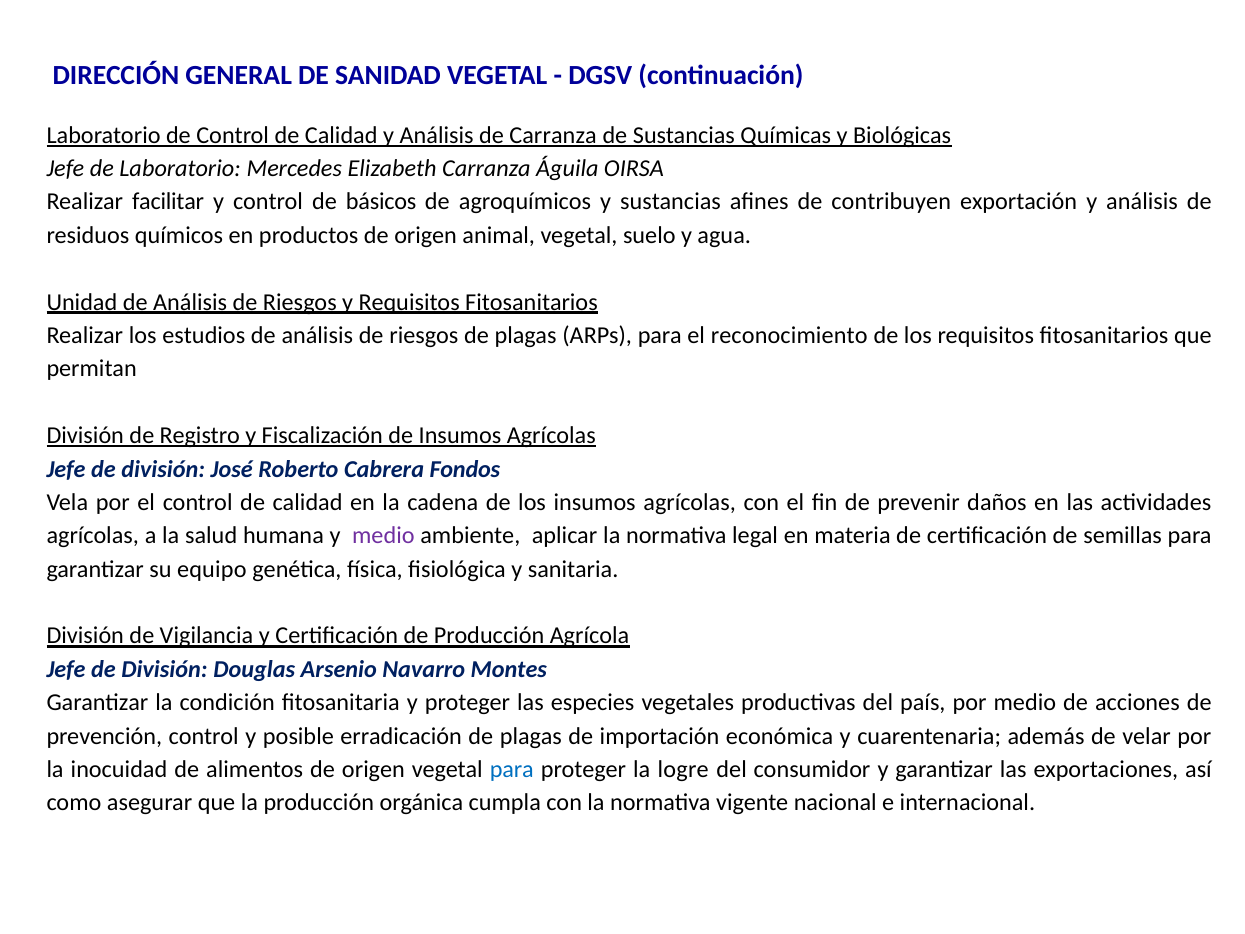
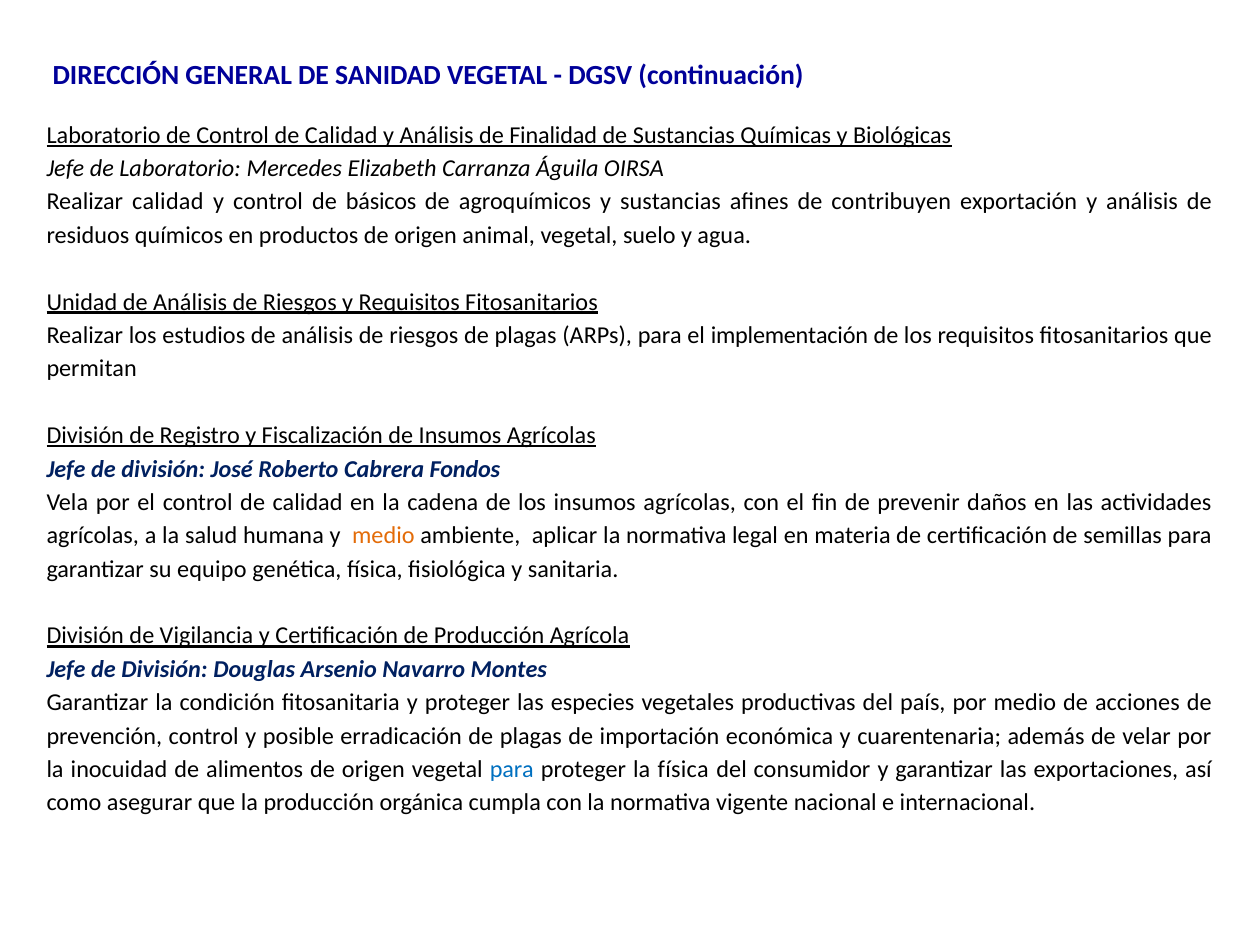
de Carranza: Carranza -> Finalidad (553, 135)
Realizar facilitar: facilitar -> calidad (168, 202)
reconocimiento: reconocimiento -> implementación (789, 335)
medio colour: purple -> orange (383, 536)
la logre: logre -> física (683, 769)
